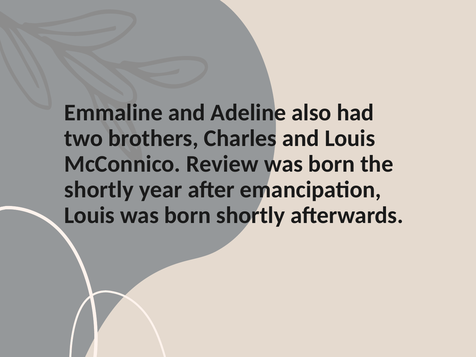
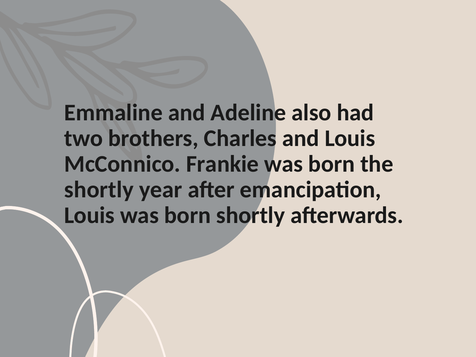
Review: Review -> Frankie (222, 164)
